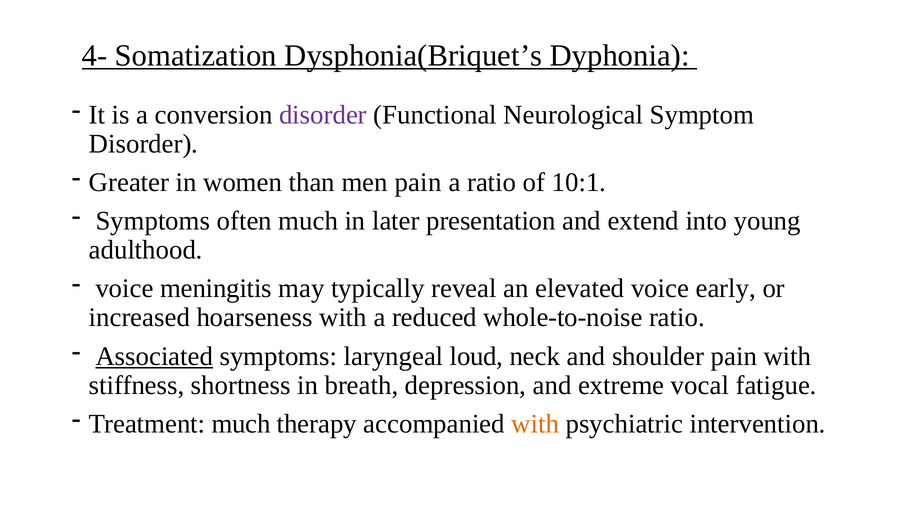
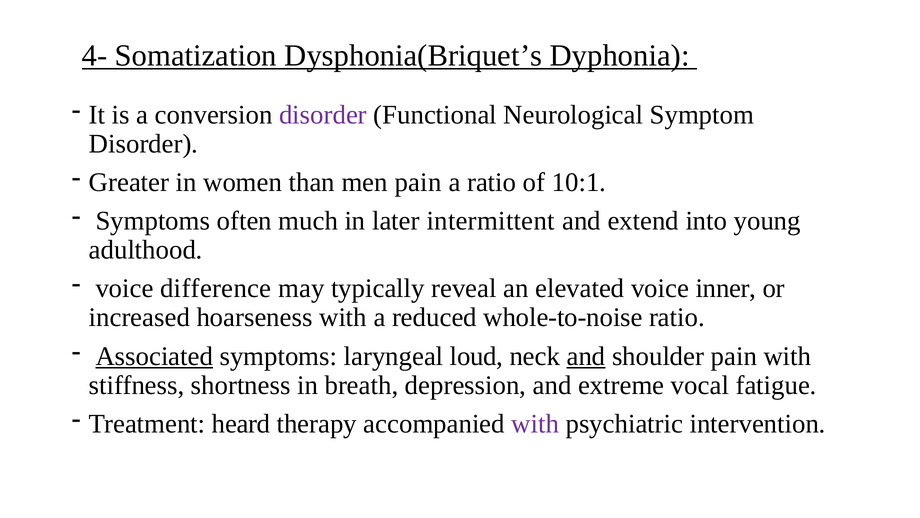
presentation: presentation -> intermittent (491, 221)
meningitis: meningitis -> difference (216, 288)
early: early -> inner (726, 288)
and underline: none -> present (586, 356)
Treatment much: much -> heard (241, 423)
with colour: orange -> purple (535, 423)
